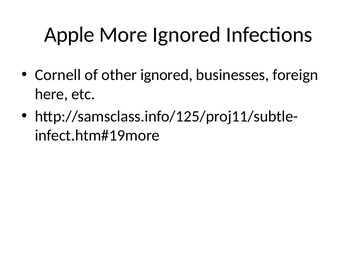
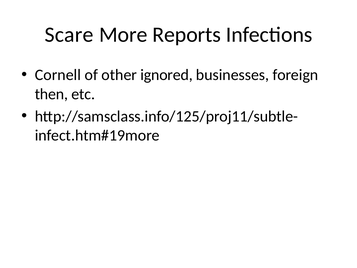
Apple: Apple -> Scare (69, 35)
More Ignored: Ignored -> Reports (187, 35)
here: here -> then (51, 94)
